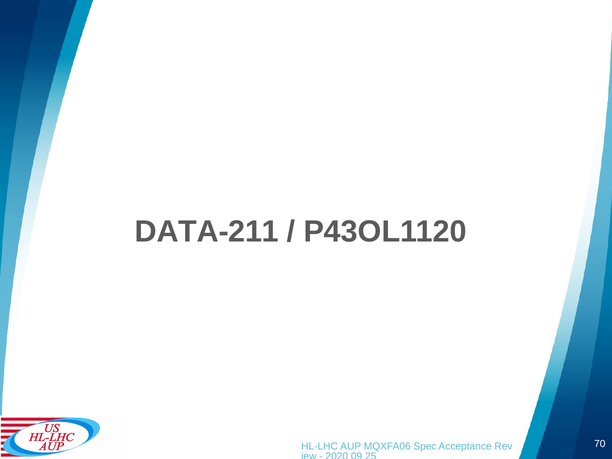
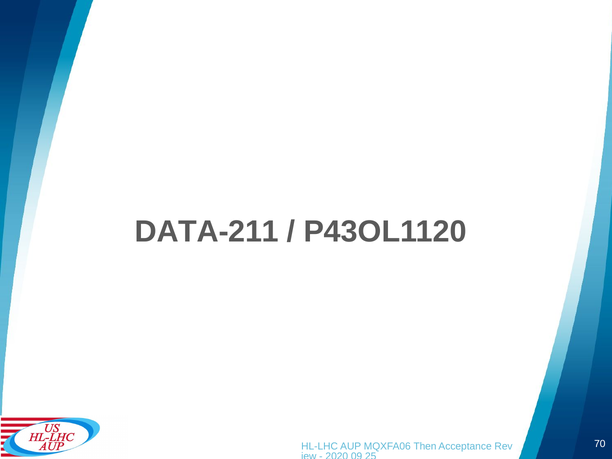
Spec: Spec -> Then (425, 446)
